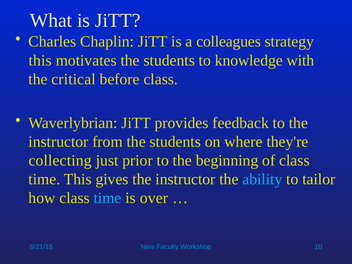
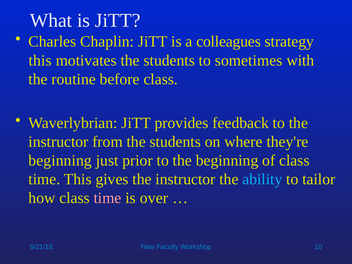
knowledge: knowledge -> sometimes (249, 60)
critical: critical -> routine (74, 79)
collecting: collecting -> beginning (60, 161)
time colour: light blue -> pink (108, 198)
